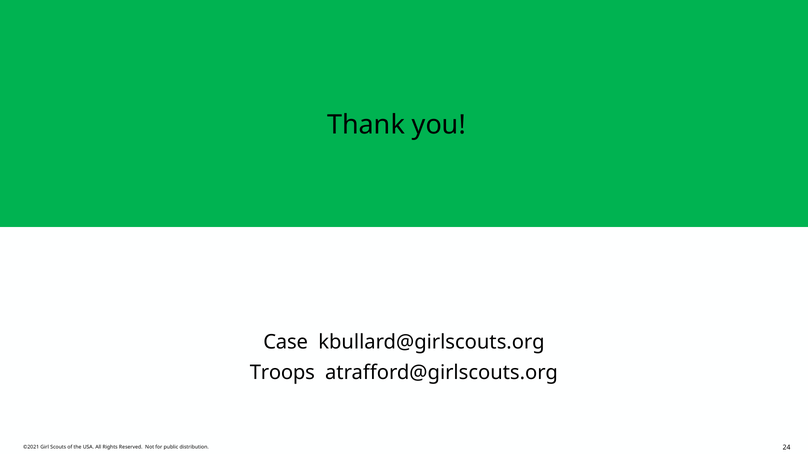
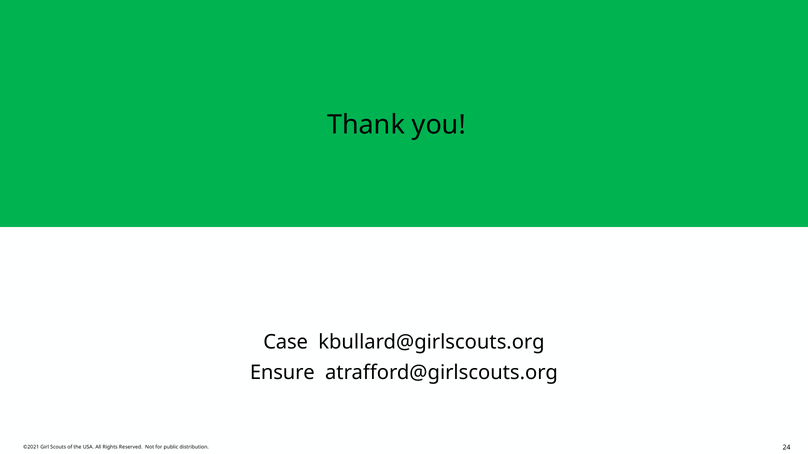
Troops: Troops -> Ensure (282, 373)
